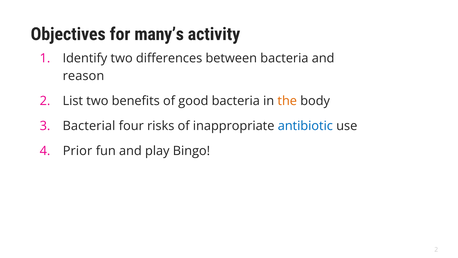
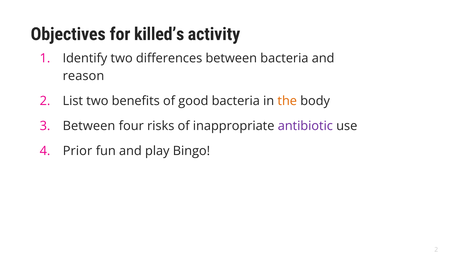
many’s: many’s -> killed’s (159, 34)
Bacterial: Bacterial -> Between (89, 126)
antibiotic colour: blue -> purple (305, 126)
